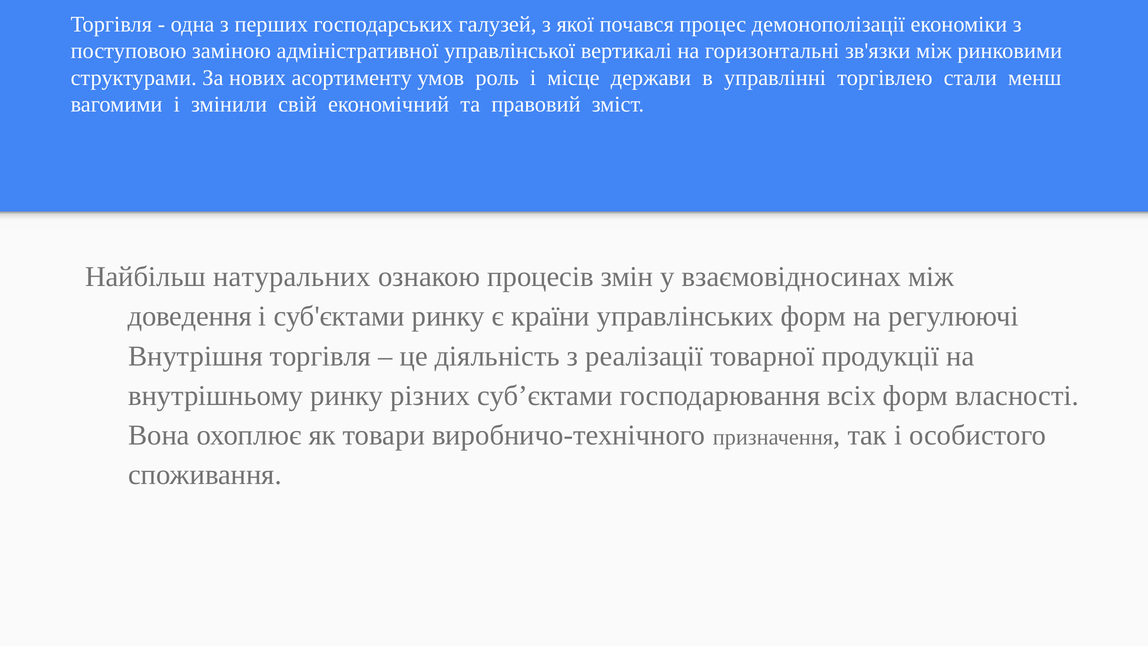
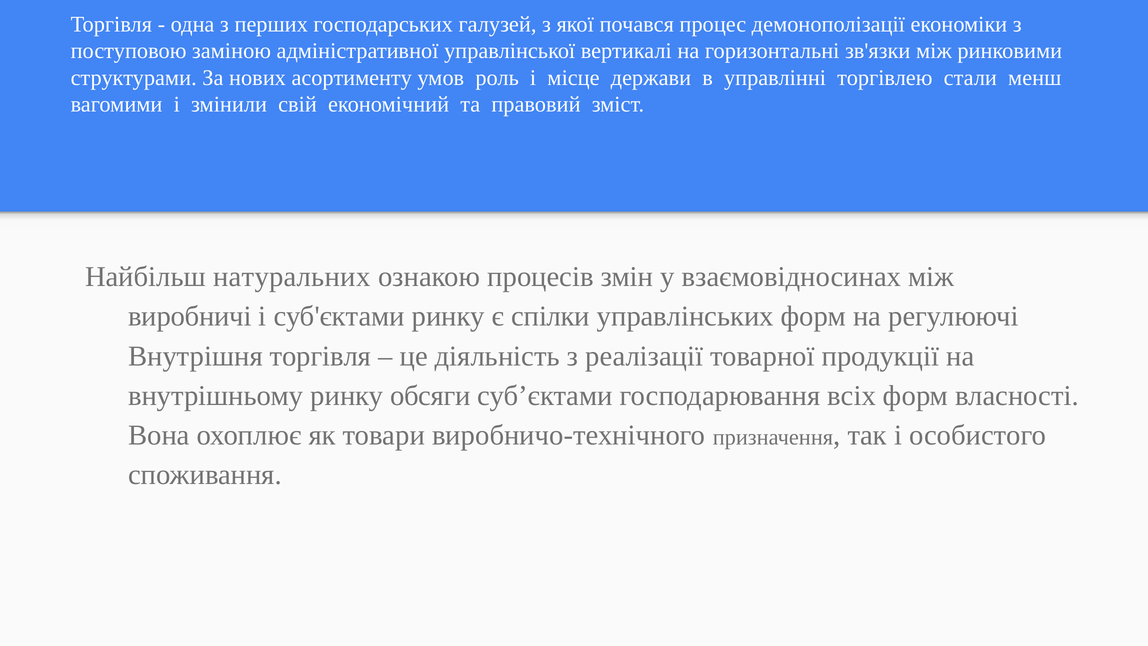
доведення: доведення -> виробничі (190, 316)
країни: країни -> спілки (551, 316)
різних: різних -> обсяги (430, 396)
